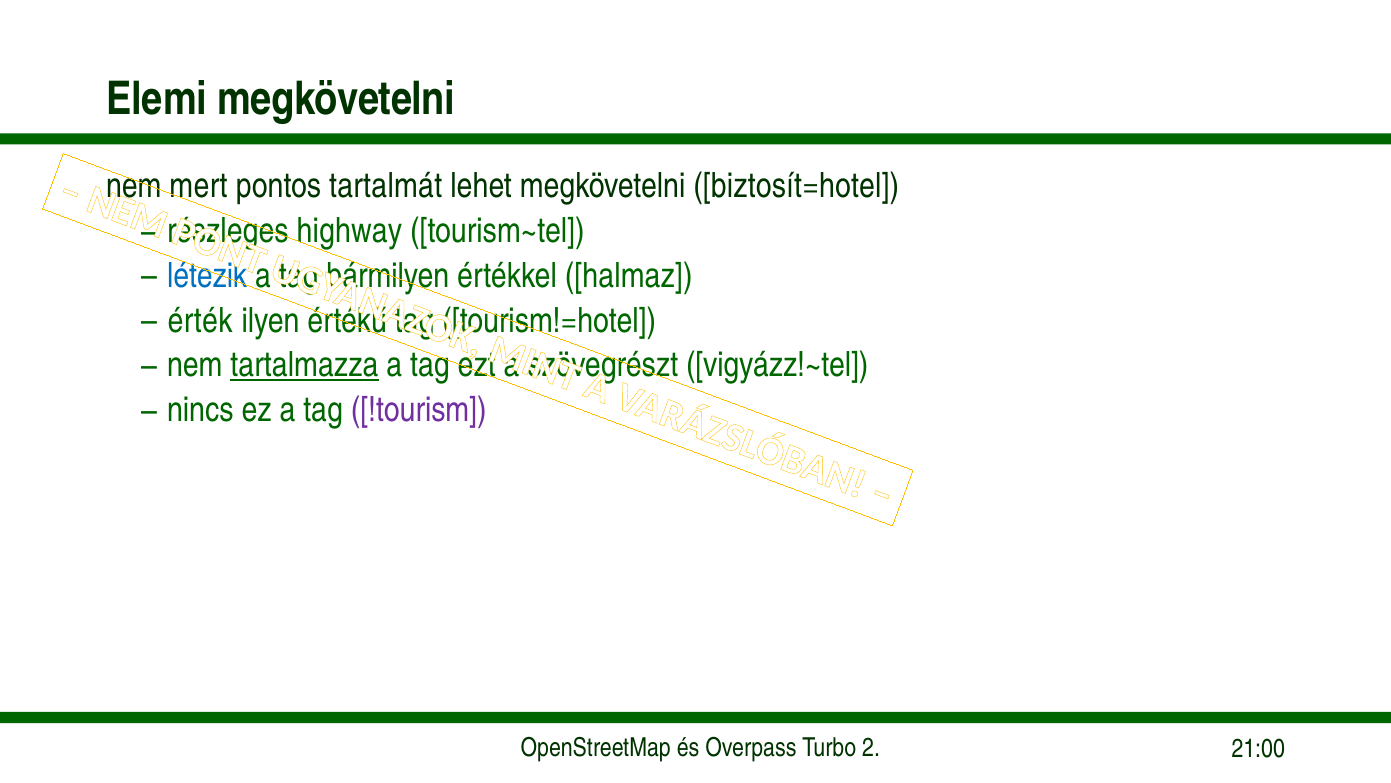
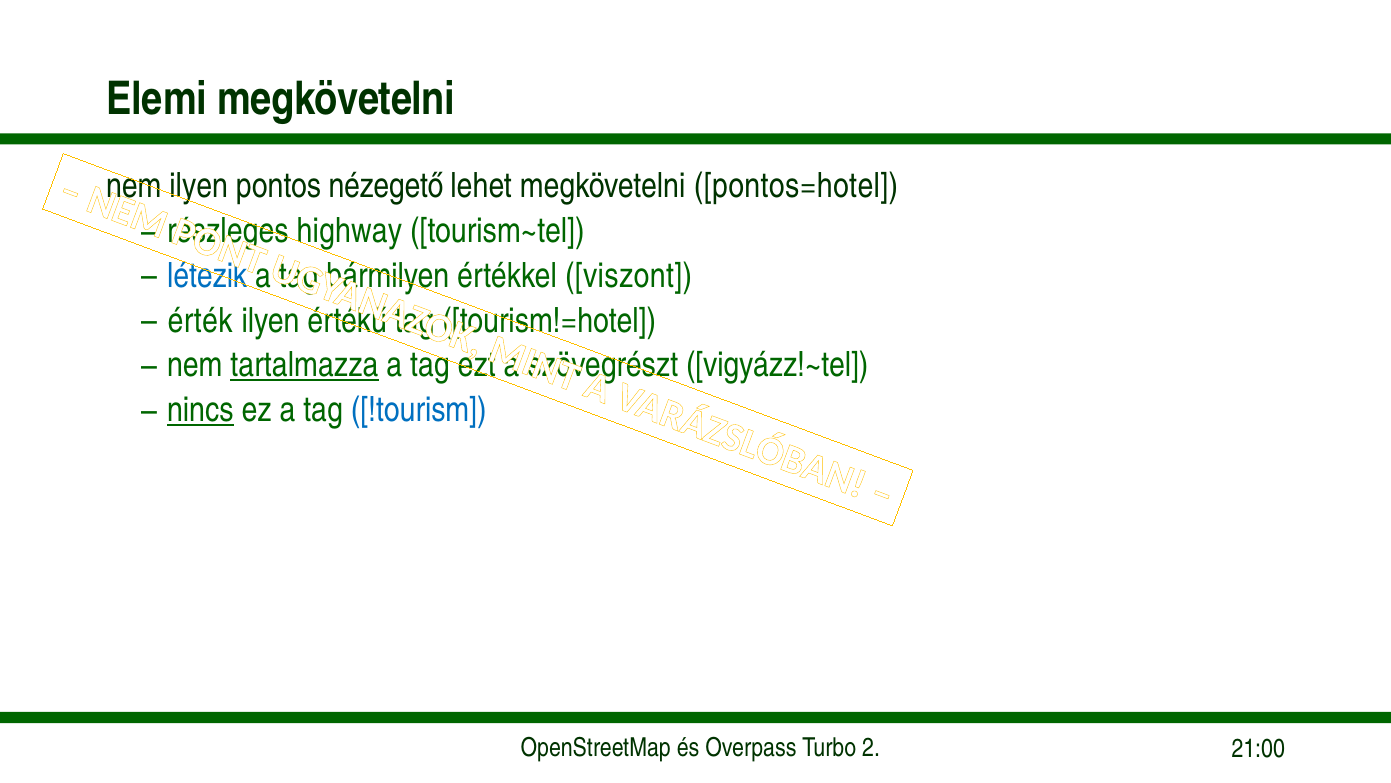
nem mert: mert -> ilyen (199, 186)
tartalmát: tartalmát -> nézegető (386, 186)
biztosít=hotel: biztosít=hotel -> pontos=hotel (796, 186)
halmaz: halmaz -> viszont (629, 276)
nincs underline: none -> present (200, 410)
!tourism colour: purple -> blue (419, 410)
